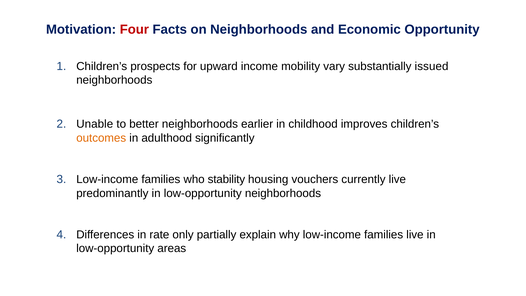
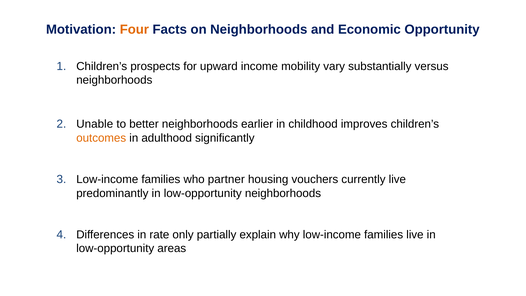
Four colour: red -> orange (134, 30)
issued: issued -> versus (432, 66)
stability: stability -> partner (226, 179)
